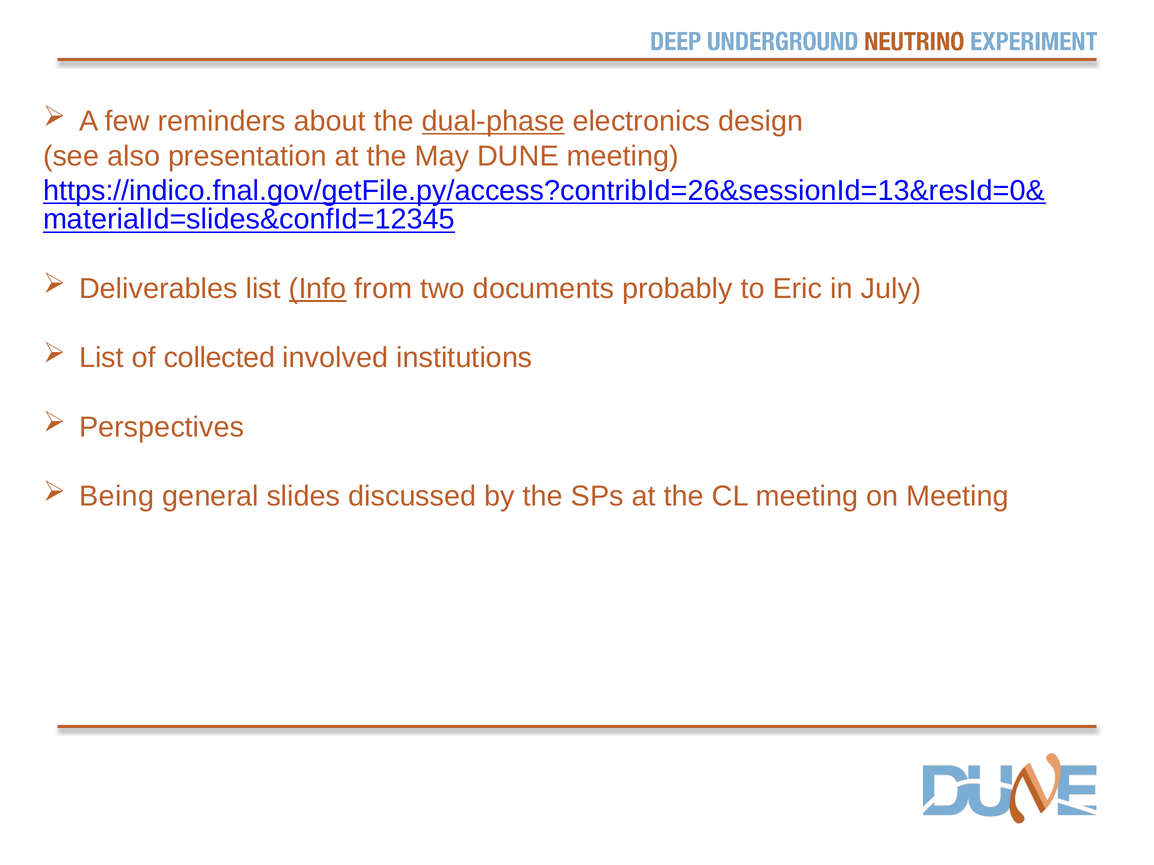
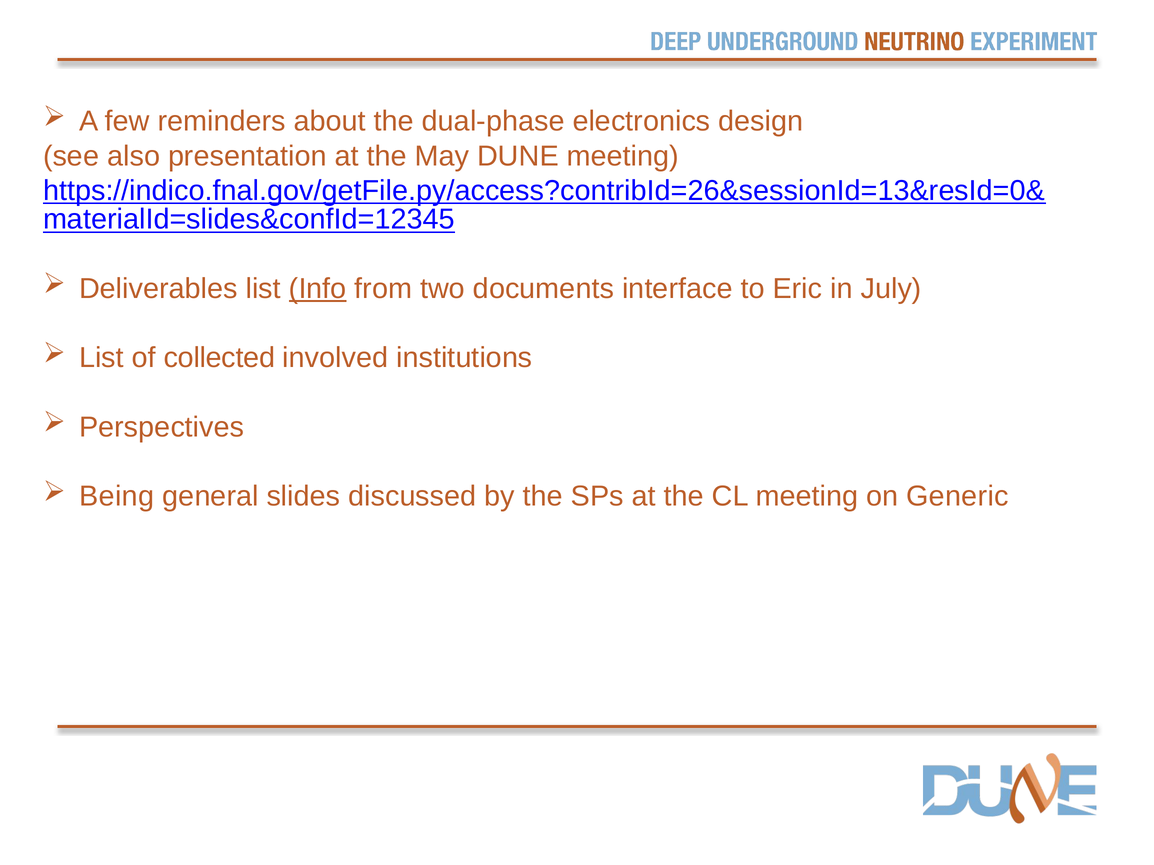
dual-phase underline: present -> none (493, 121)
probably: probably -> interface (677, 289)
on Meeting: Meeting -> Generic (957, 497)
